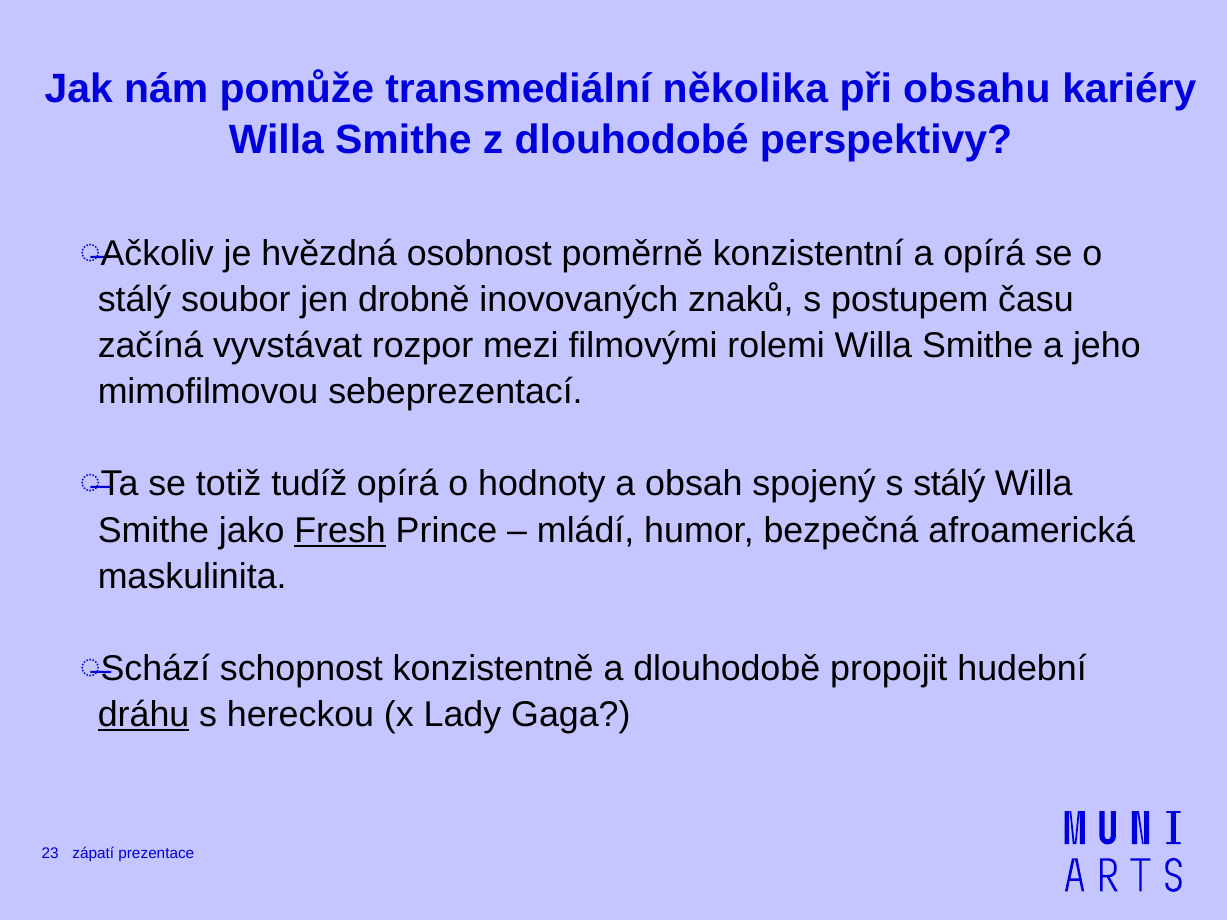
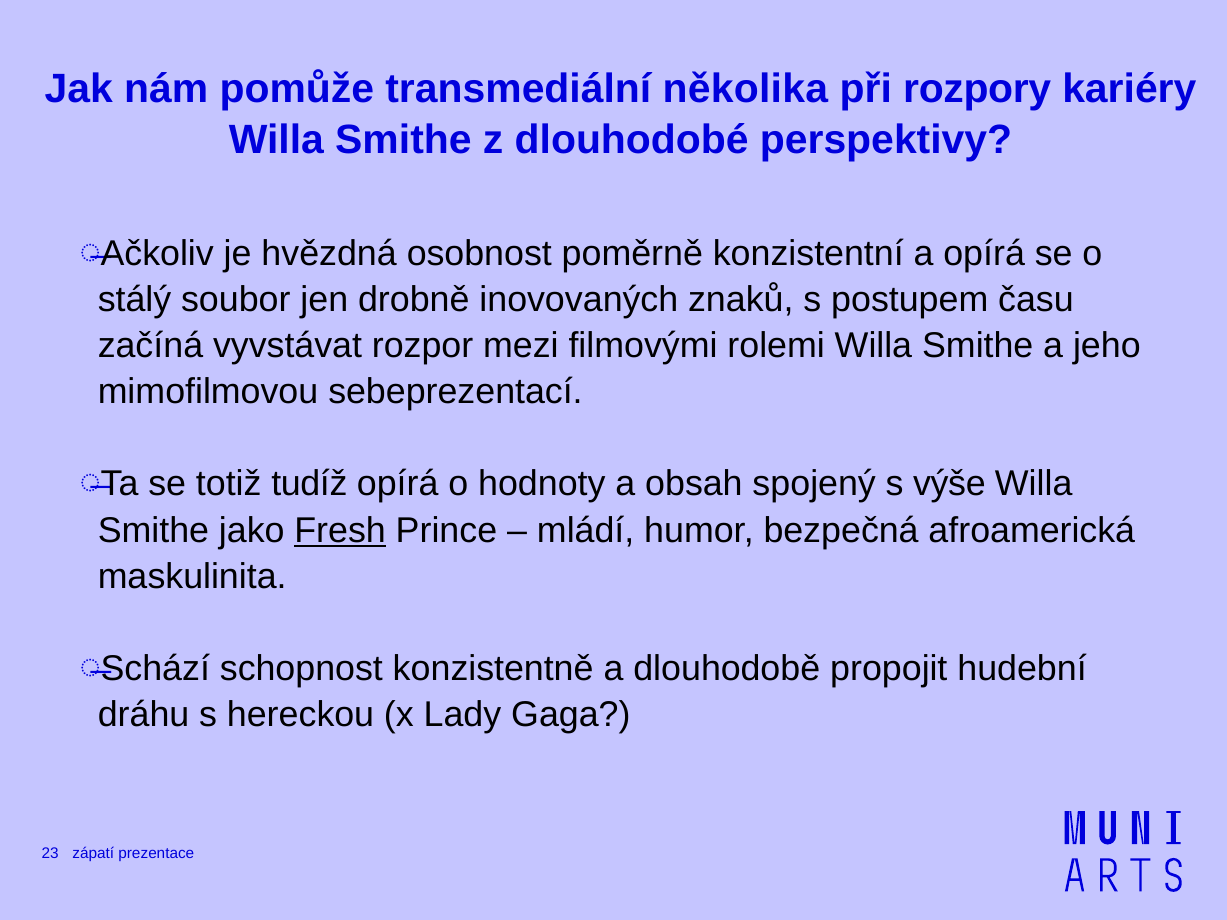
obsahu: obsahu -> rozpory (977, 89)
s stálý: stálý -> výše (949, 484)
dráhu underline: present -> none (144, 714)
